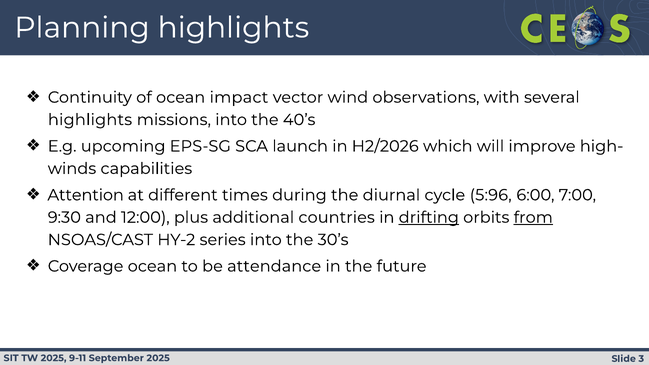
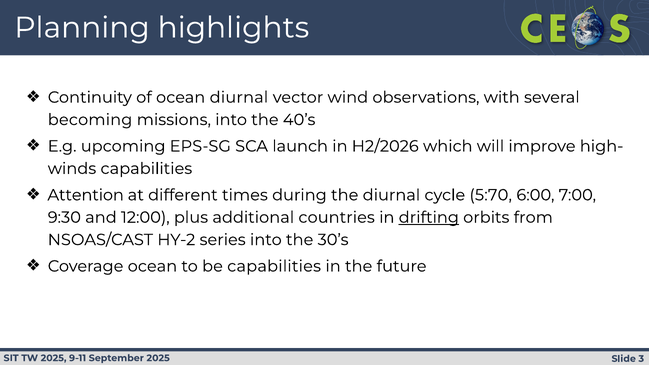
ocean impact: impact -> diurnal (239, 97)
highlights: highlights -> becoming (90, 120)
5:96: 5:96 -> 5:70 (491, 195)
from underline: present -> none (533, 217)
be attendance: attendance -> capabilities (274, 266)
